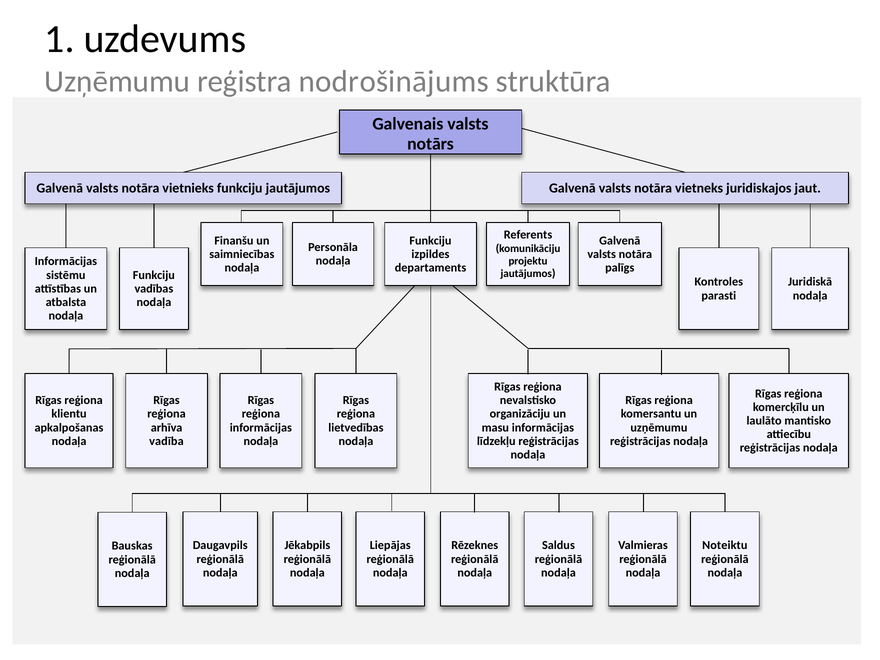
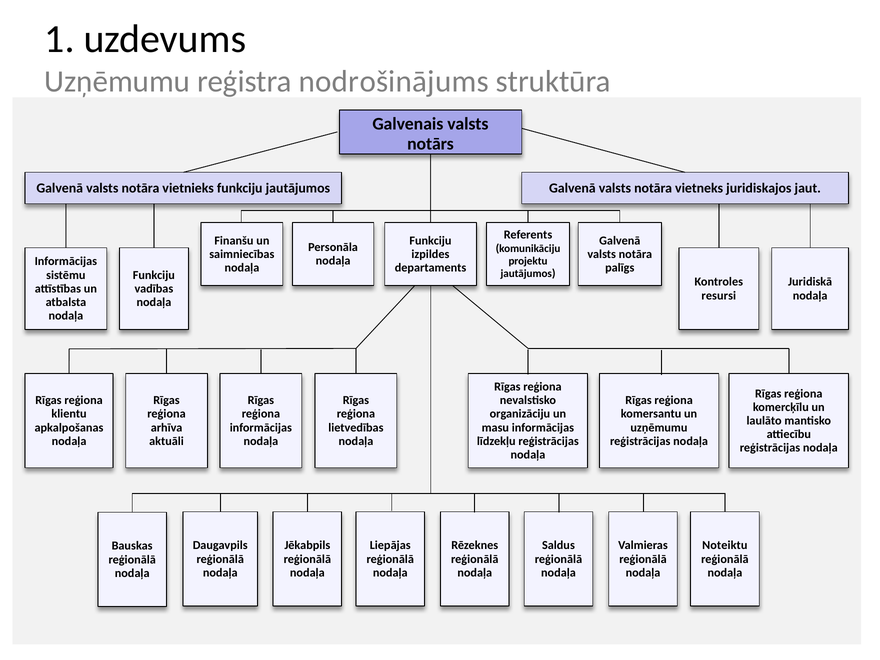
parasti: parasti -> resursi (719, 295)
vadība: vadība -> aktuāli (166, 441)
